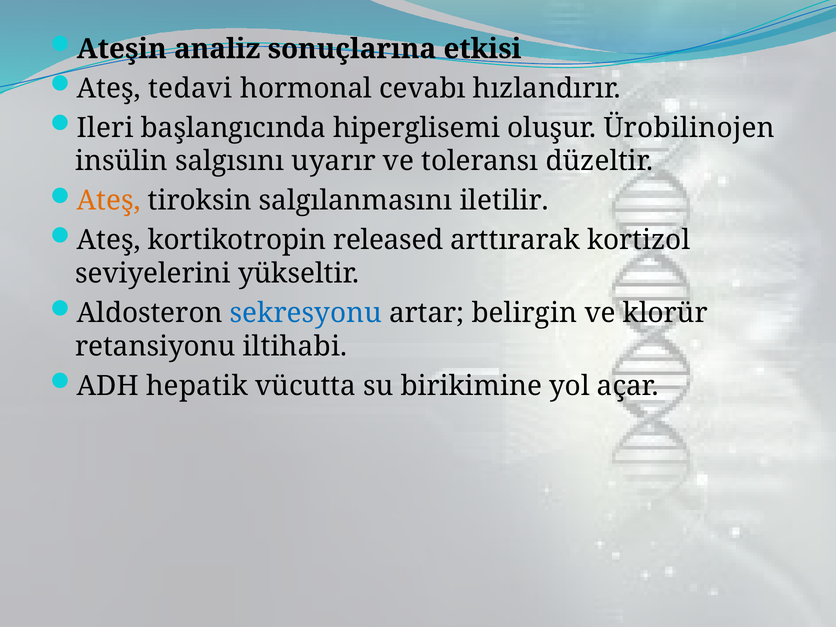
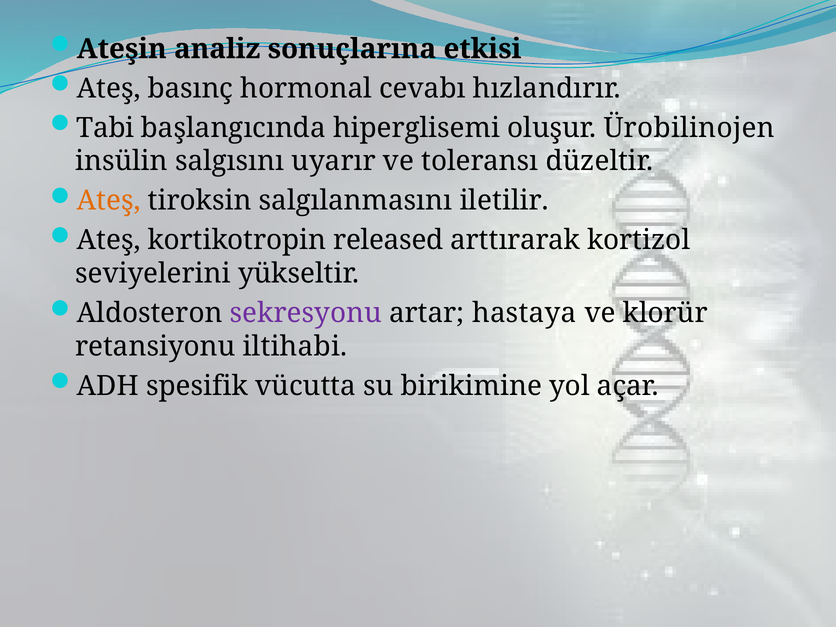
tedavi: tedavi -> basınç (191, 88)
Ileri: Ileri -> Tabi (105, 128)
sekresyonu colour: blue -> purple (306, 313)
belirgin: belirgin -> hastaya (524, 313)
hepatik: hepatik -> spesifik (197, 386)
